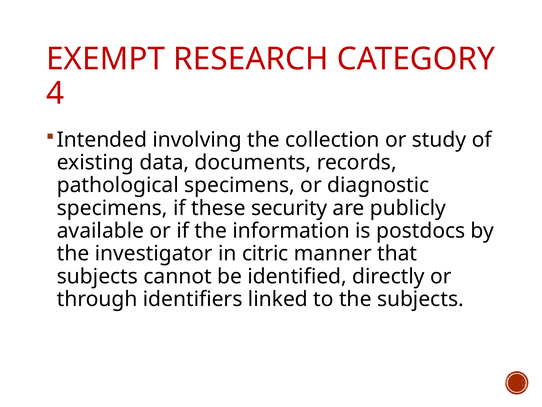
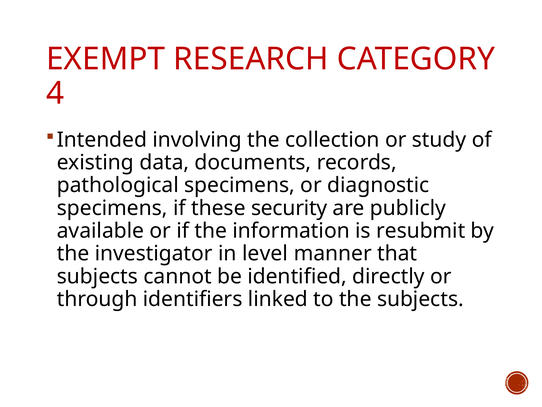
postdocs: postdocs -> resubmit (421, 231)
citric: citric -> level (265, 253)
